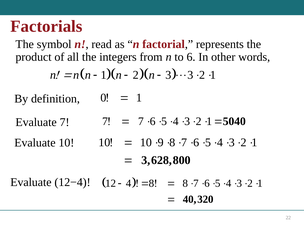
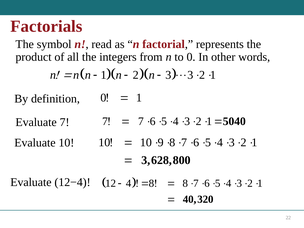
to 6: 6 -> 0 (191, 57)
